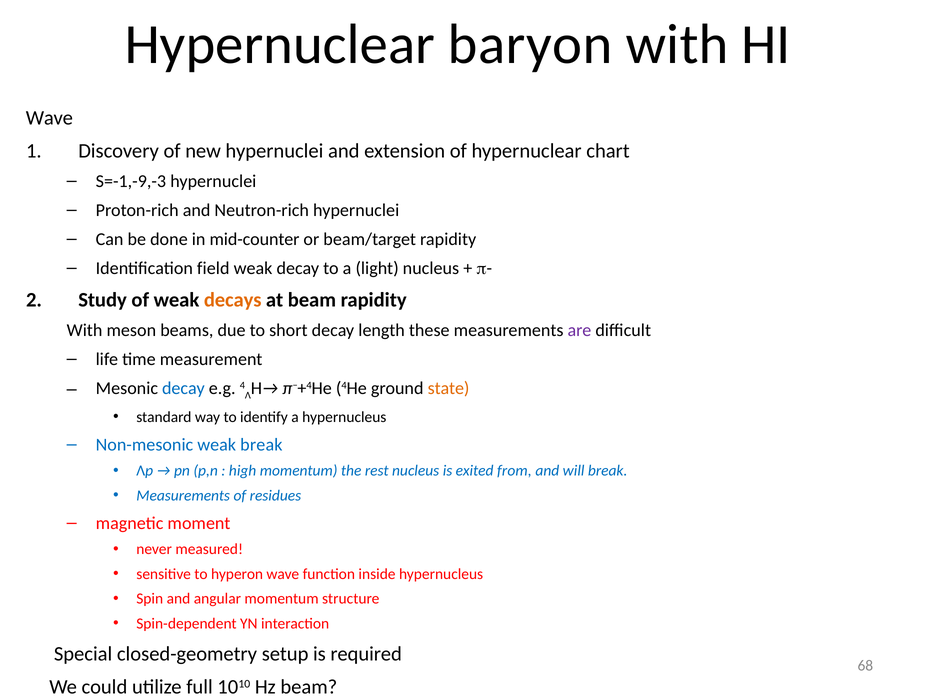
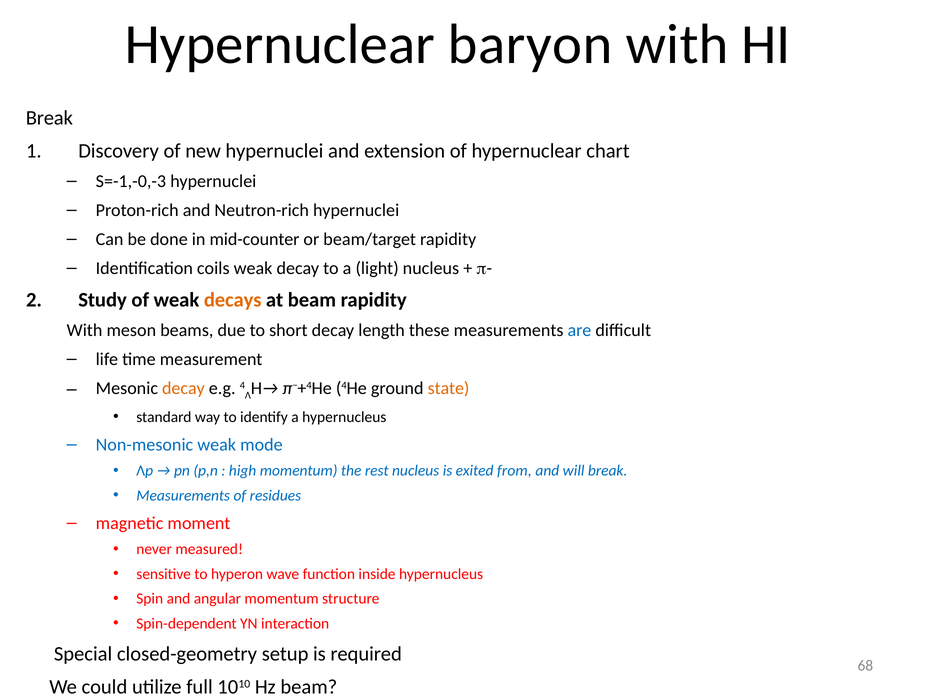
Wave: Wave -> Break (49, 118)
S=-1,-9,-3: S=-1,-9,-3 -> S=-1,-0,-3 (131, 181)
field: field -> coils (213, 268)
are colour: purple -> blue (579, 330)
decay colour: blue -> orange (183, 388)
weak break: break -> mode (261, 445)
